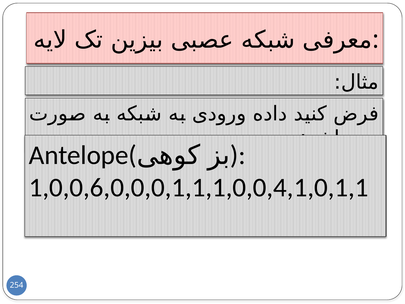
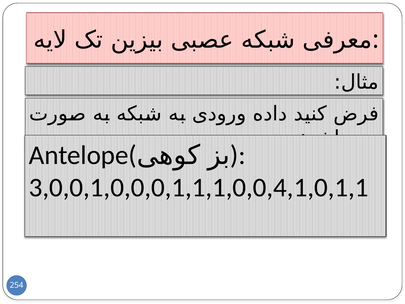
1,0,0,6,0,0,0,1,1,1,0,0,4,1,0,1,1: 1,0,0,6,0,0,0,1,1,1,0,0,4,1,0,1,1 -> 3,0,0,1,0,0,0,1,1,1,0,0,4,1,0,1,1 (199, 188)
